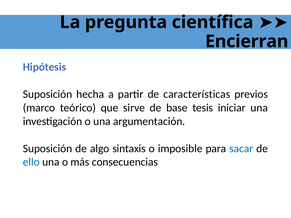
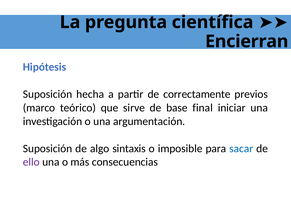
características: características -> correctamente (197, 94)
tesis: tesis -> final (203, 108)
ello colour: blue -> purple (31, 162)
